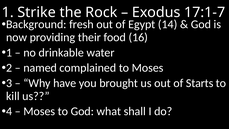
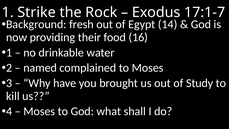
Starts: Starts -> Study (200, 83)
